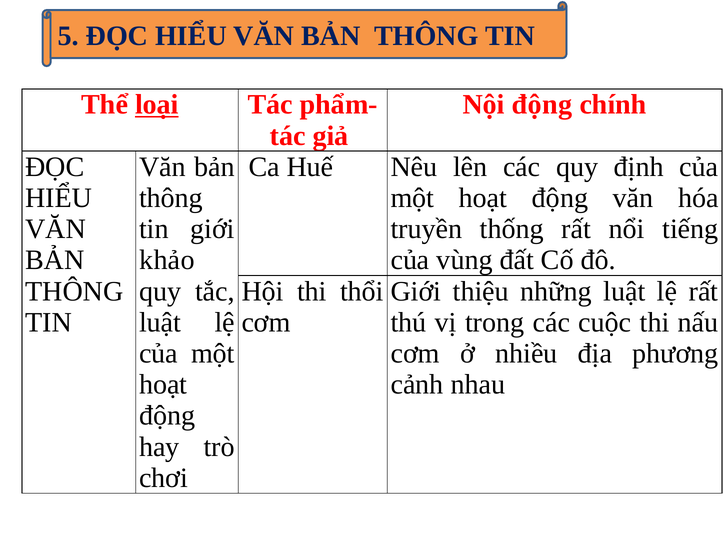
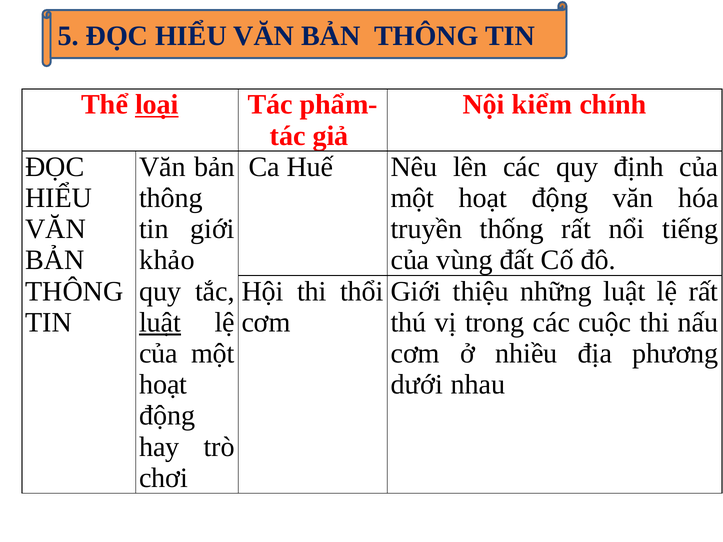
Nội động: động -> kiểm (542, 105)
luật underline: none -> present (160, 323)
cảnh: cảnh -> dưới (417, 385)
